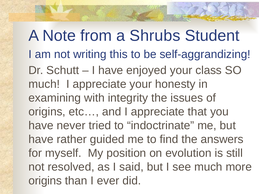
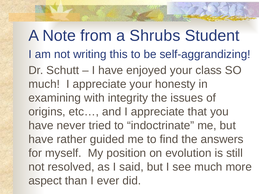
origins: origins -> aspect (45, 181)
